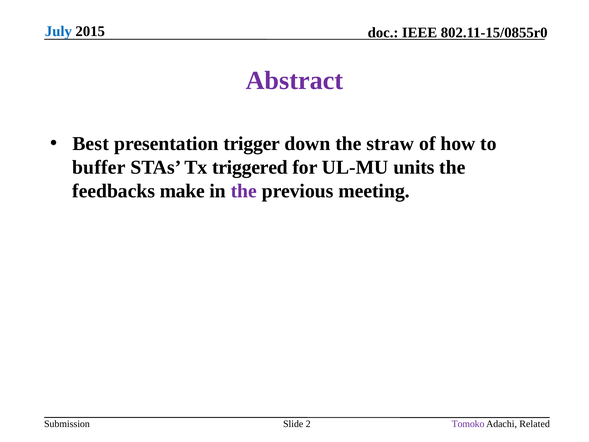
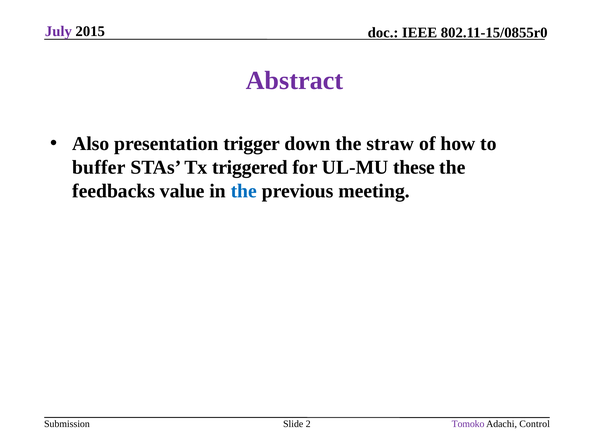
July colour: blue -> purple (58, 31)
Best: Best -> Also (91, 144)
units: units -> these (414, 167)
make: make -> value (182, 191)
the colour: purple -> blue (244, 191)
Related: Related -> Control (535, 424)
